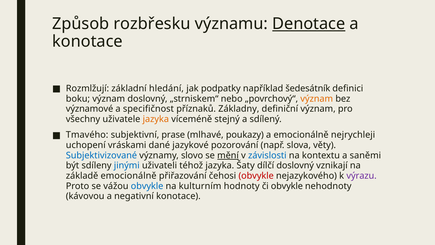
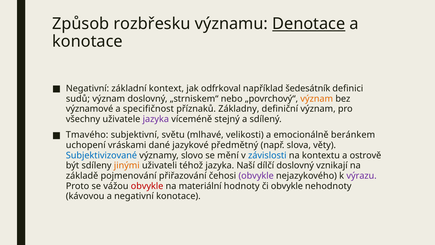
Rozmlžují: Rozmlžují -> Negativní (87, 88)
hledání: hledání -> kontext (166, 88)
podpatky: podpatky -> odfrkoval (221, 88)
boku: boku -> sudů (78, 99)
jazyka colour: orange -> purple (156, 119)
prase: prase -> světu (173, 135)
poukazy: poukazy -> velikosti (245, 135)
nejrychleji: nejrychleji -> beránkem (353, 135)
pozorování: pozorování -> předmětný (235, 145)
mění underline: present -> none (228, 155)
saněmi: saněmi -> ostrově (365, 155)
jinými colour: blue -> orange (127, 165)
Šaty: Šaty -> Naší (246, 165)
základě emocionálně: emocionálně -> pojmenování (129, 176)
obvykle colour: red -> purple (256, 176)
obvykle colour: blue -> red (147, 186)
kulturním: kulturním -> materiální (200, 186)
